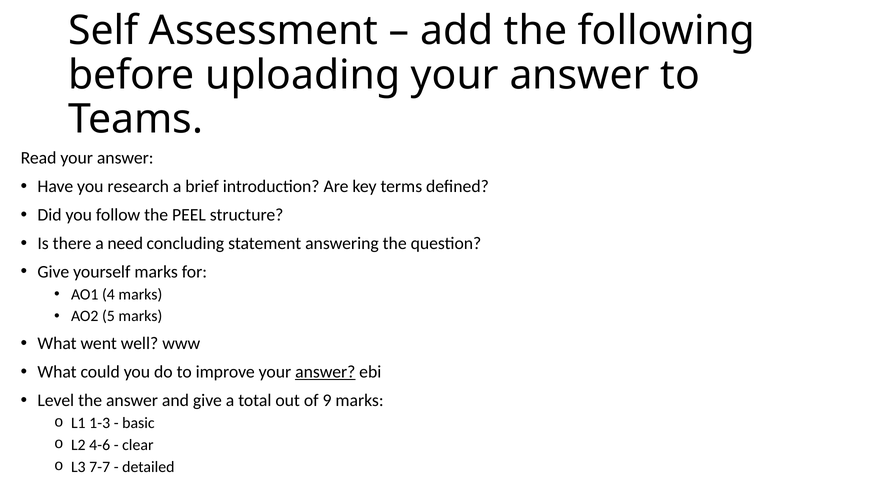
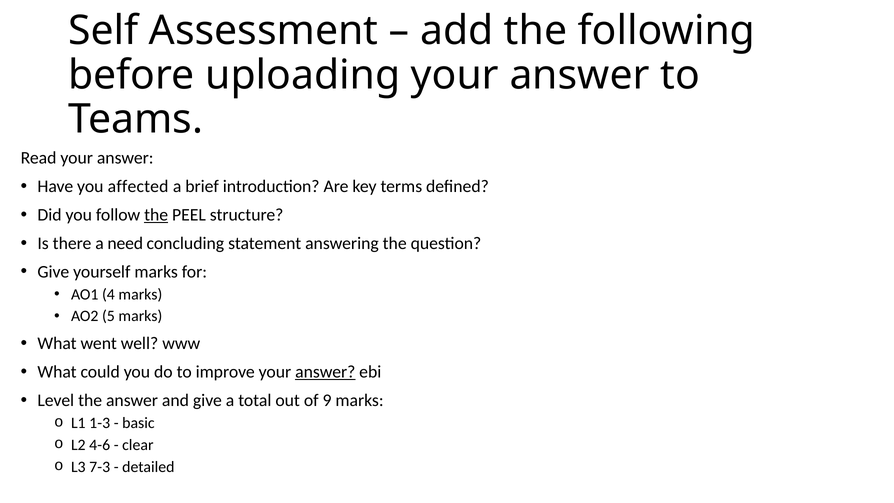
research: research -> affected (138, 186)
the underline: none -> present (156, 215)
7-7: 7-7 -> 7-3 (100, 467)
